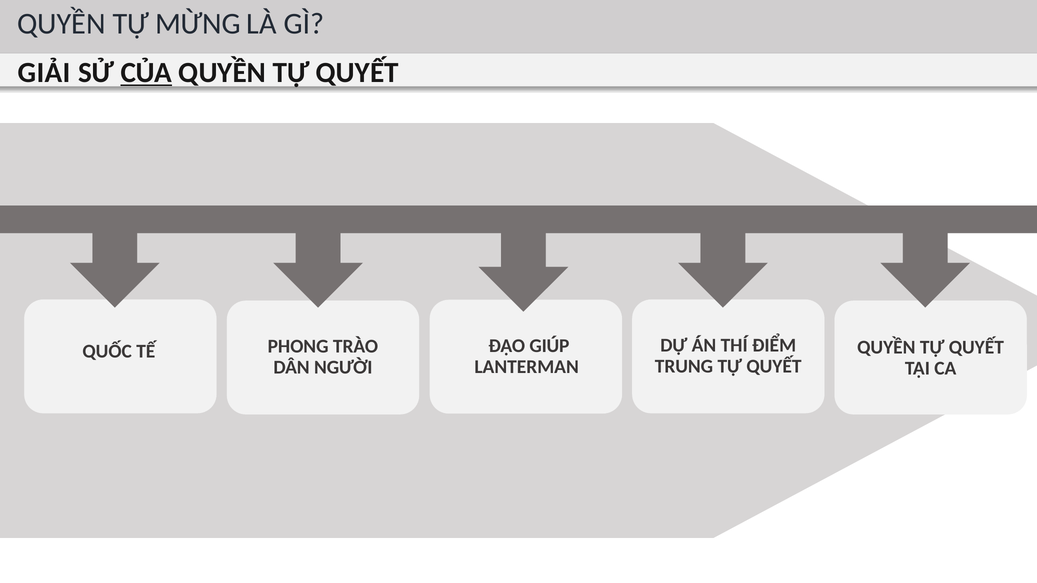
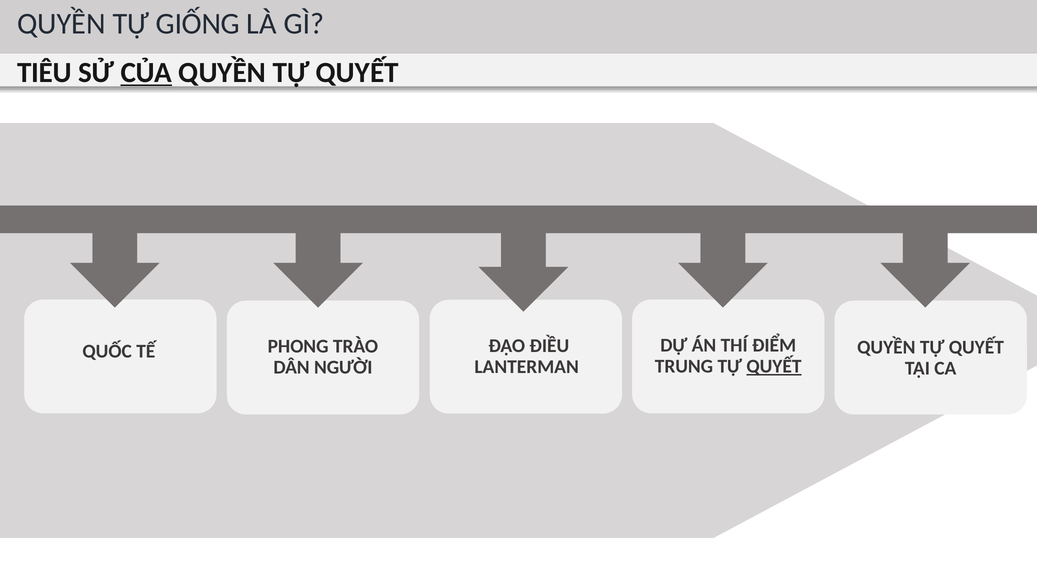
MỪNG: MỪNG -> GIỐNG (198, 24)
GIẢI: GIẢI -> TIÊU (45, 73)
GIÚP: GIÚP -> ĐIỀU (549, 346)
QUYẾT underline: none -> present (774, 367)
